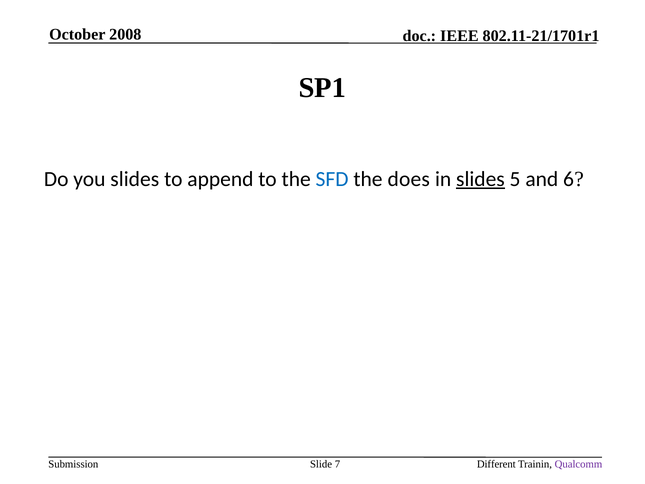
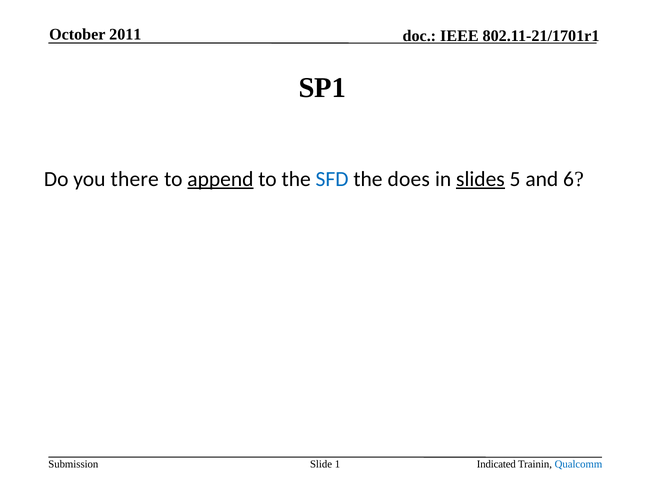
2008: 2008 -> 2011 (125, 34)
you slides: slides -> there (135, 179)
append underline: none -> present (220, 179)
7: 7 -> 1 (337, 464)
Different: Different -> Indicated (496, 464)
Qualcomm colour: purple -> blue (578, 464)
